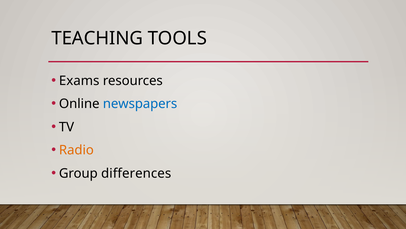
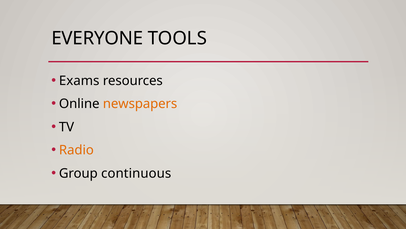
TEACHING: TEACHING -> EVERYONE (97, 38)
newspapers colour: blue -> orange (140, 104)
differences: differences -> continuous (136, 173)
